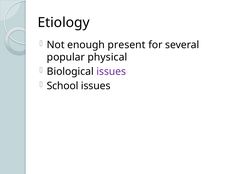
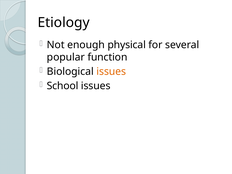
present: present -> physical (127, 45)
physical: physical -> function (107, 57)
issues colour: purple -> orange (111, 71)
